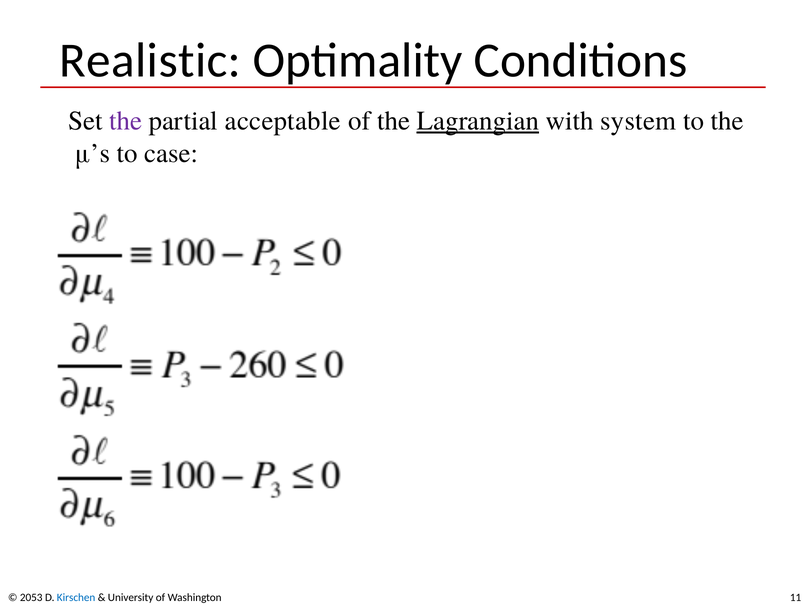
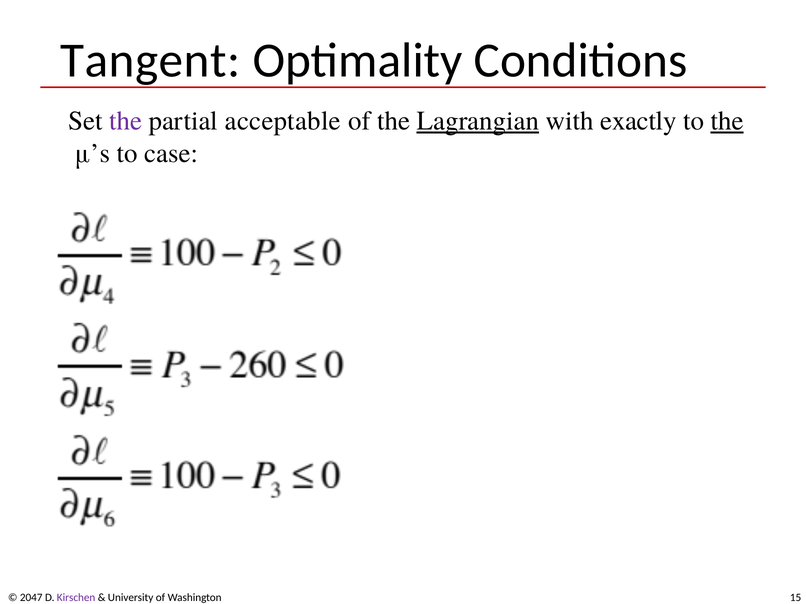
Realistic: Realistic -> Tangent (150, 61)
system: system -> exactly (638, 121)
the underline: none -> present (727, 121)
2053: 2053 -> 2047 (31, 598)
Kirschen colour: blue -> purple (76, 598)
11: 11 -> 15 (796, 598)
